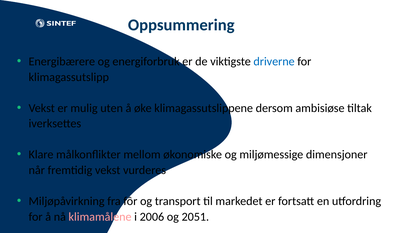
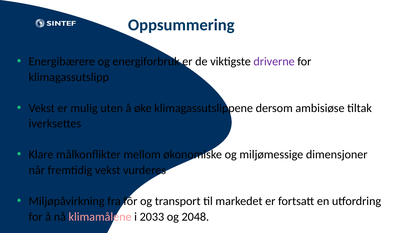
driverne colour: blue -> purple (274, 61)
2006: 2006 -> 2033 (152, 217)
2051: 2051 -> 2048 (195, 217)
